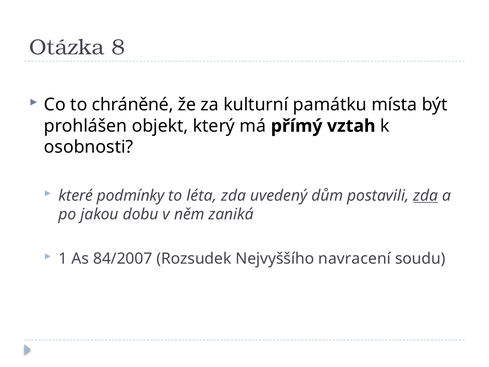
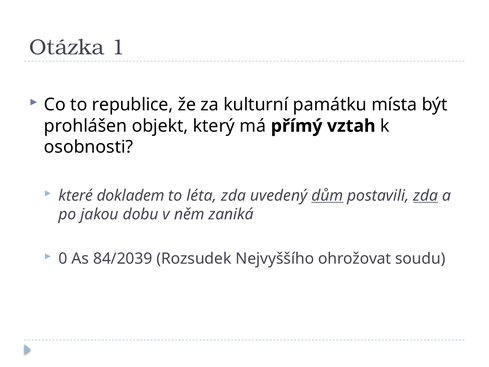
8: 8 -> 1 (118, 47)
chráněné: chráněné -> republice (133, 105)
podmínky: podmínky -> dokladem (131, 196)
dům underline: none -> present (327, 196)
1: 1 -> 0 (63, 258)
84/2007: 84/2007 -> 84/2039 (123, 258)
navracení: navracení -> ohrožovat (355, 258)
